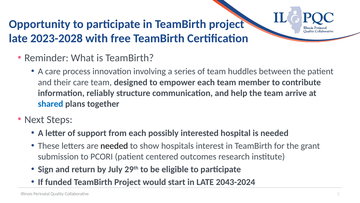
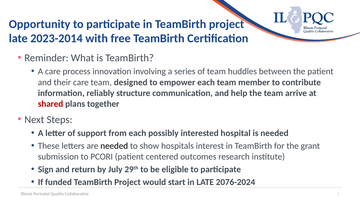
2023-2028: 2023-2028 -> 2023-2014 (57, 38)
shared colour: blue -> red (51, 104)
2043-2024: 2043-2024 -> 2076-2024 (236, 182)
